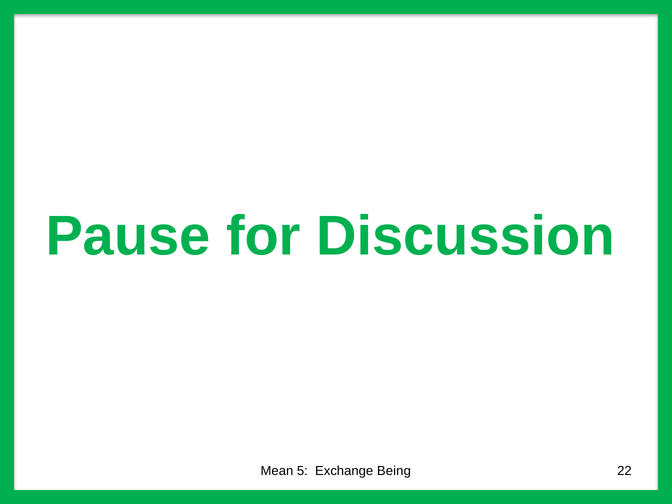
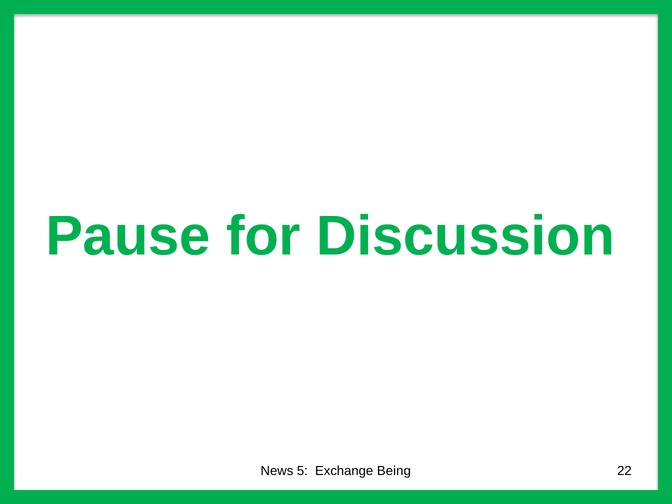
Mean: Mean -> News (277, 471)
